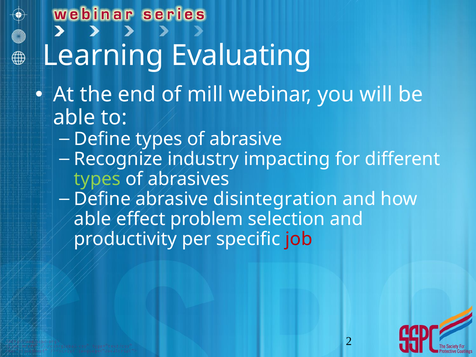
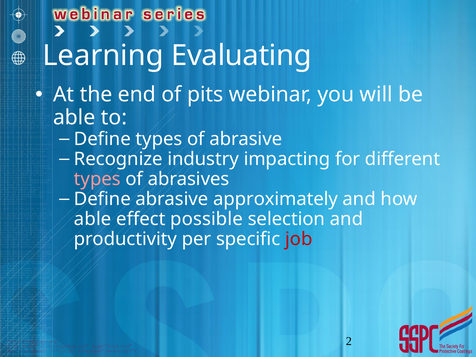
mill: mill -> pits (205, 95)
types colour: light green -> pink (97, 179)
disintegration: disintegration -> approximately (276, 199)
problem: problem -> possible (207, 219)
